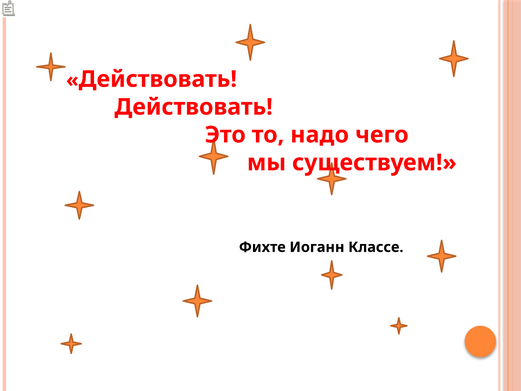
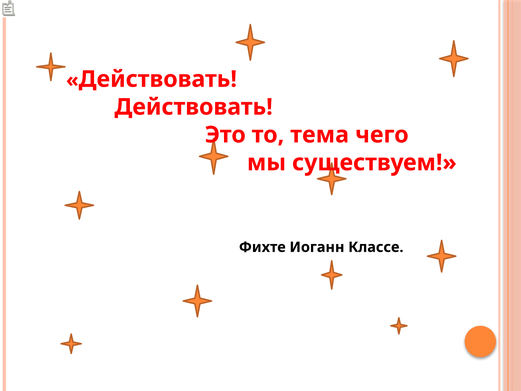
надо: надо -> тема (320, 135)
